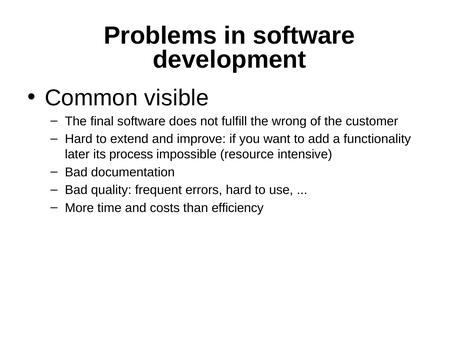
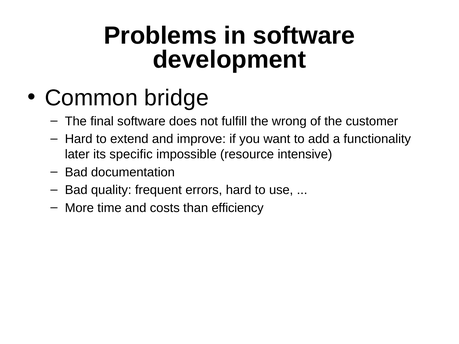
visible: visible -> bridge (177, 98)
process: process -> specific (131, 154)
